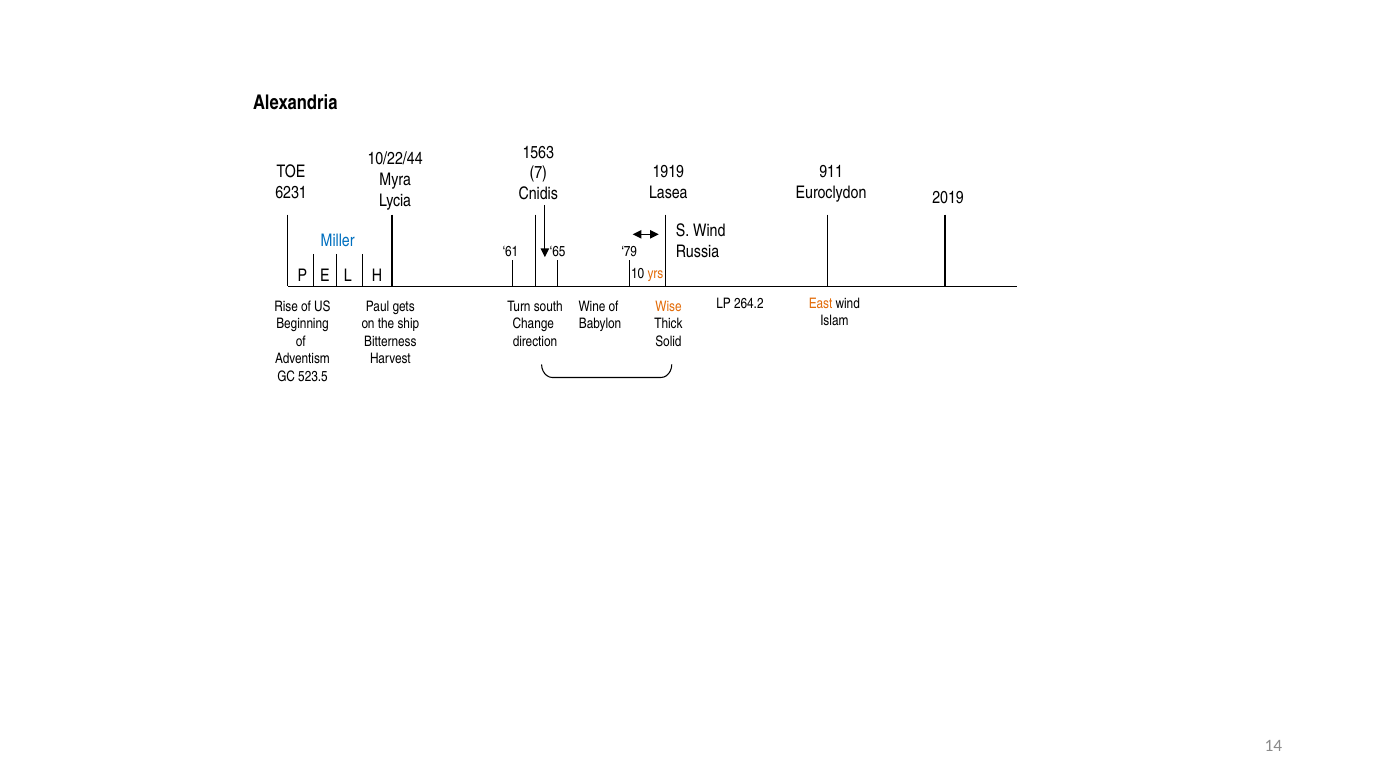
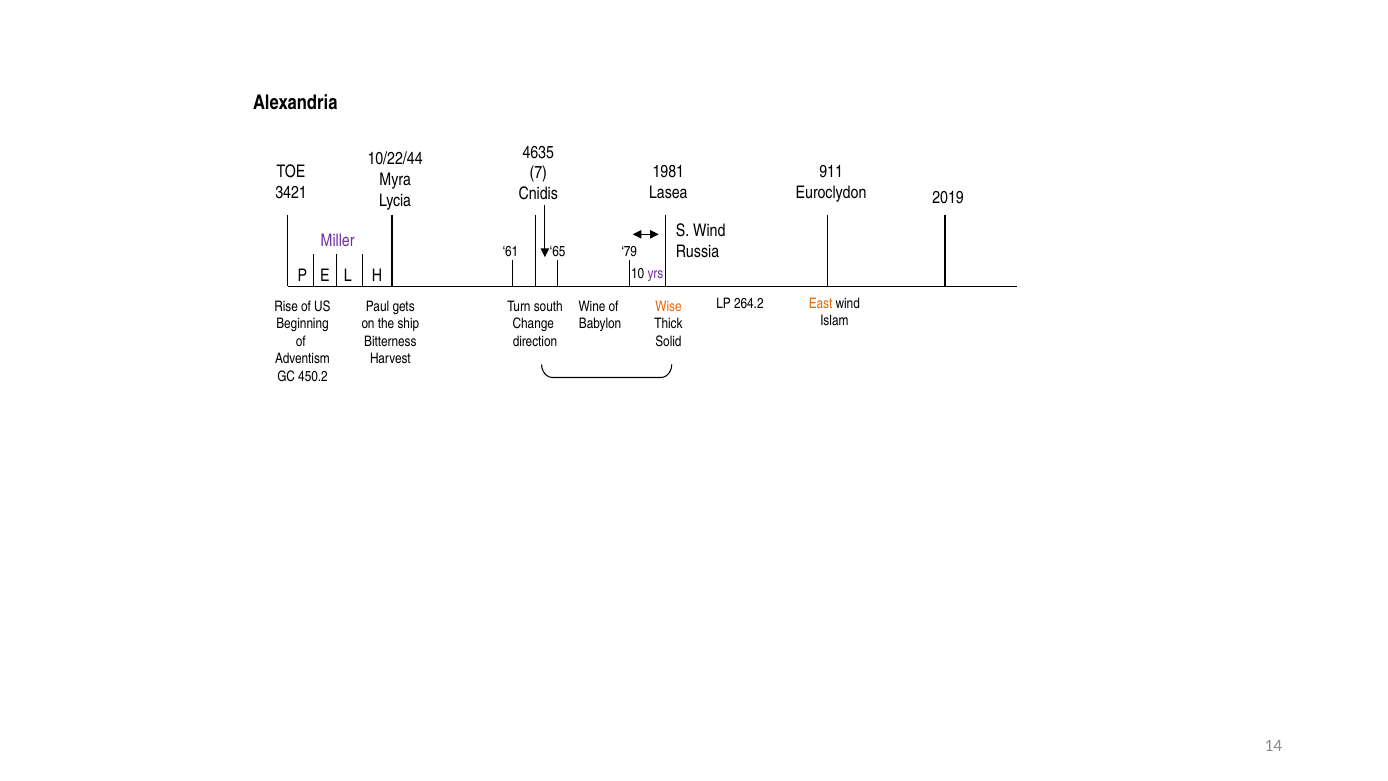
1563: 1563 -> 4635 (538, 152)
1919: 1919 -> 1981 (668, 172)
6231: 6231 -> 3421 (291, 193)
Miller colour: blue -> purple (338, 240)
yrs colour: orange -> purple (655, 274)
523.5: 523.5 -> 450.2 (313, 376)
